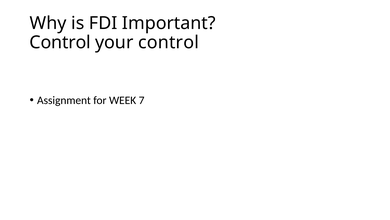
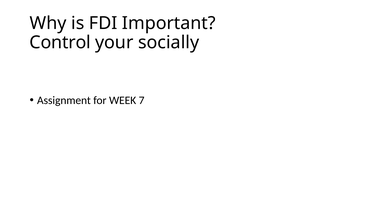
your control: control -> socially (169, 42)
